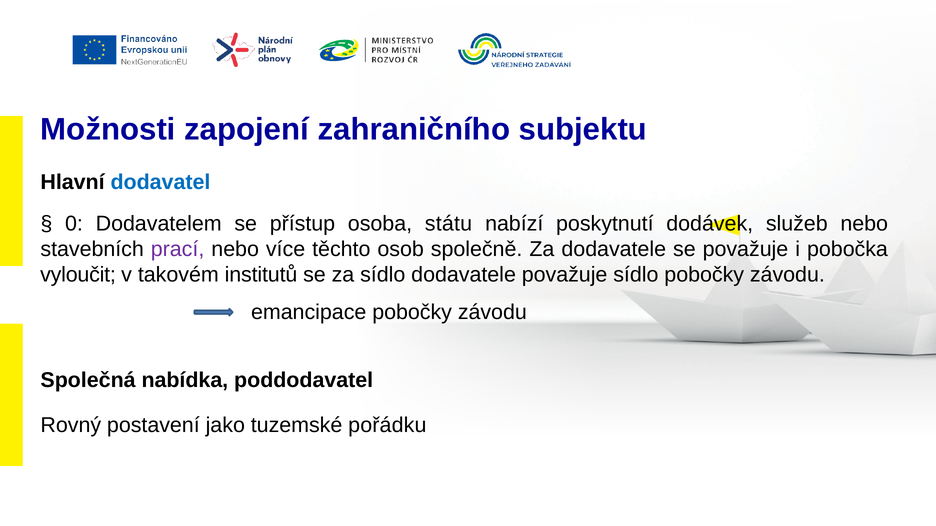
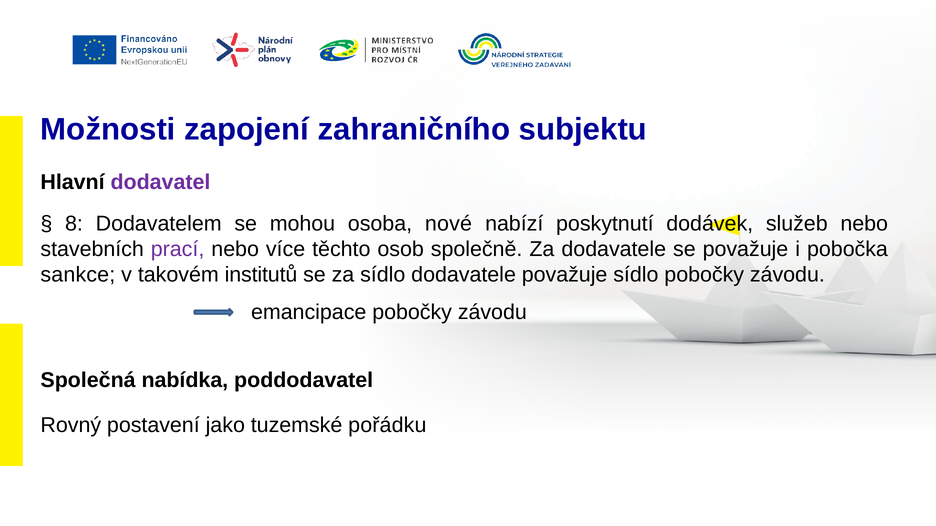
dodavatel colour: blue -> purple (160, 182)
0: 0 -> 8 (74, 224)
přístup: přístup -> mohou (302, 224)
státu: státu -> nové (448, 224)
vyloučit: vyloučit -> sankce (78, 275)
